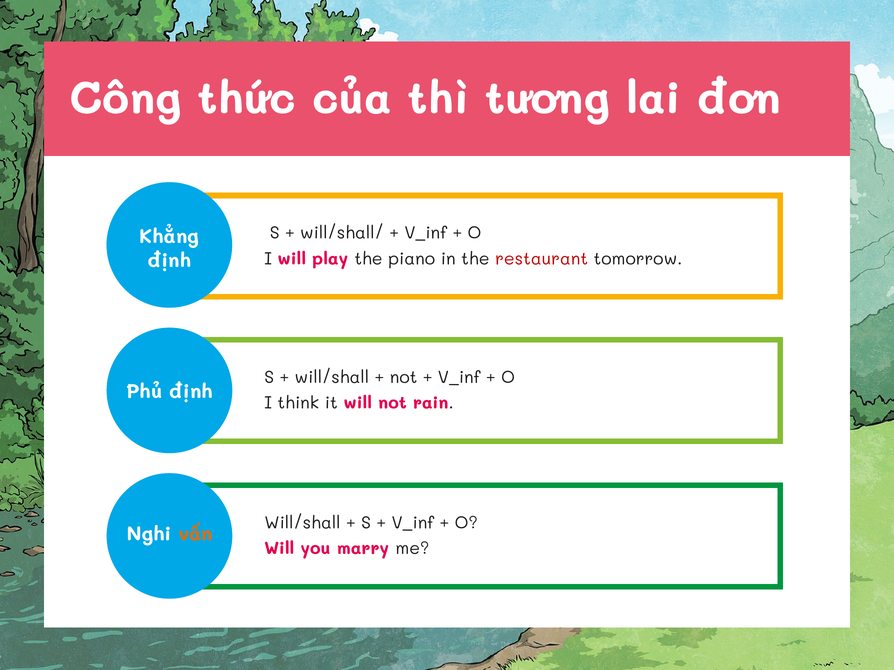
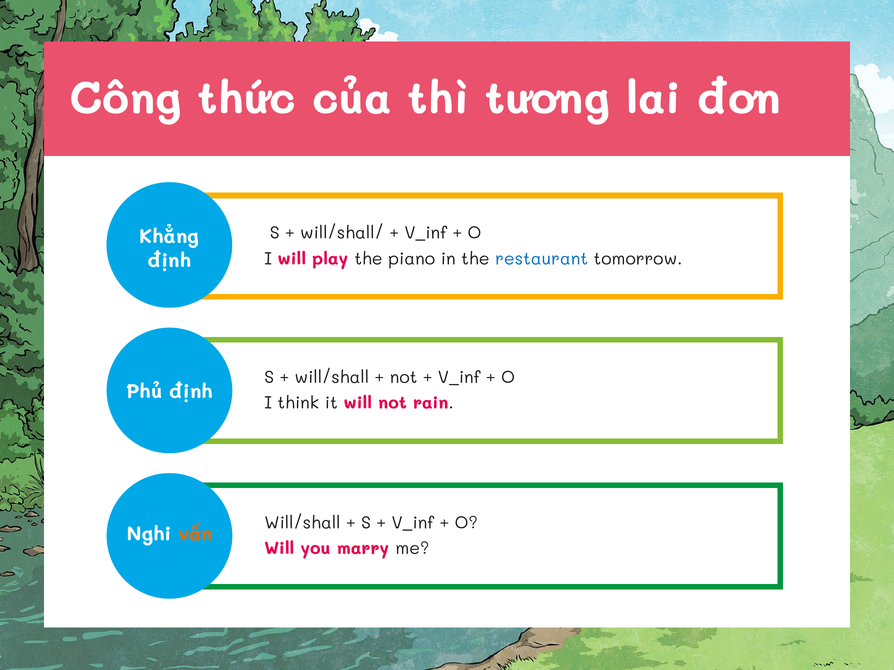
restaurant colour: red -> blue (542, 259)
